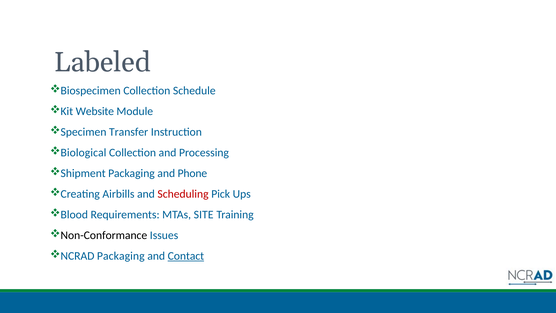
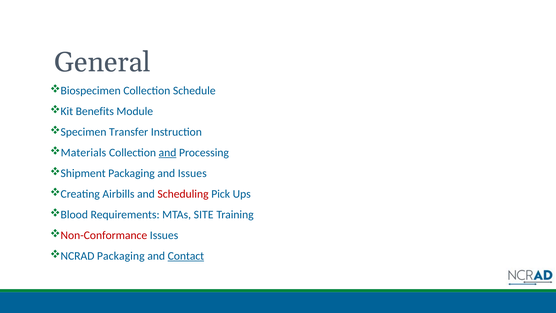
Labeled: Labeled -> General (102, 62)
Website: Website -> Benefits (95, 111)
Biological: Biological -> Materials (83, 153)
and underline: none -> present (168, 153)
and Phone: Phone -> Issues (192, 173)
Non-Conformance colour: black -> red (104, 235)
